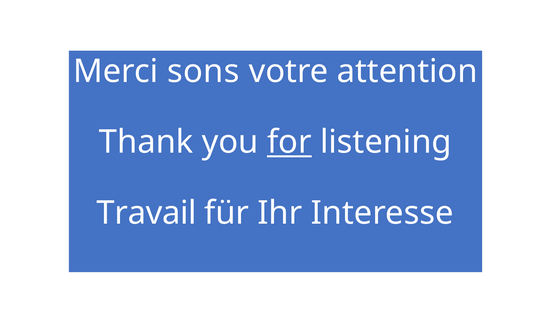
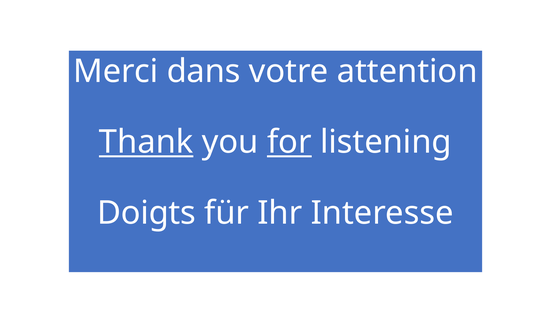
sons: sons -> dans (204, 71)
Thank underline: none -> present (146, 142)
Travail: Travail -> Doigts (147, 213)
